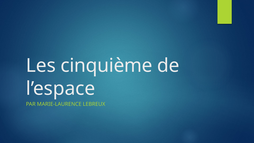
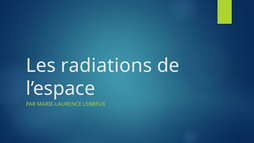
cinquième: cinquième -> radiations (106, 66)
